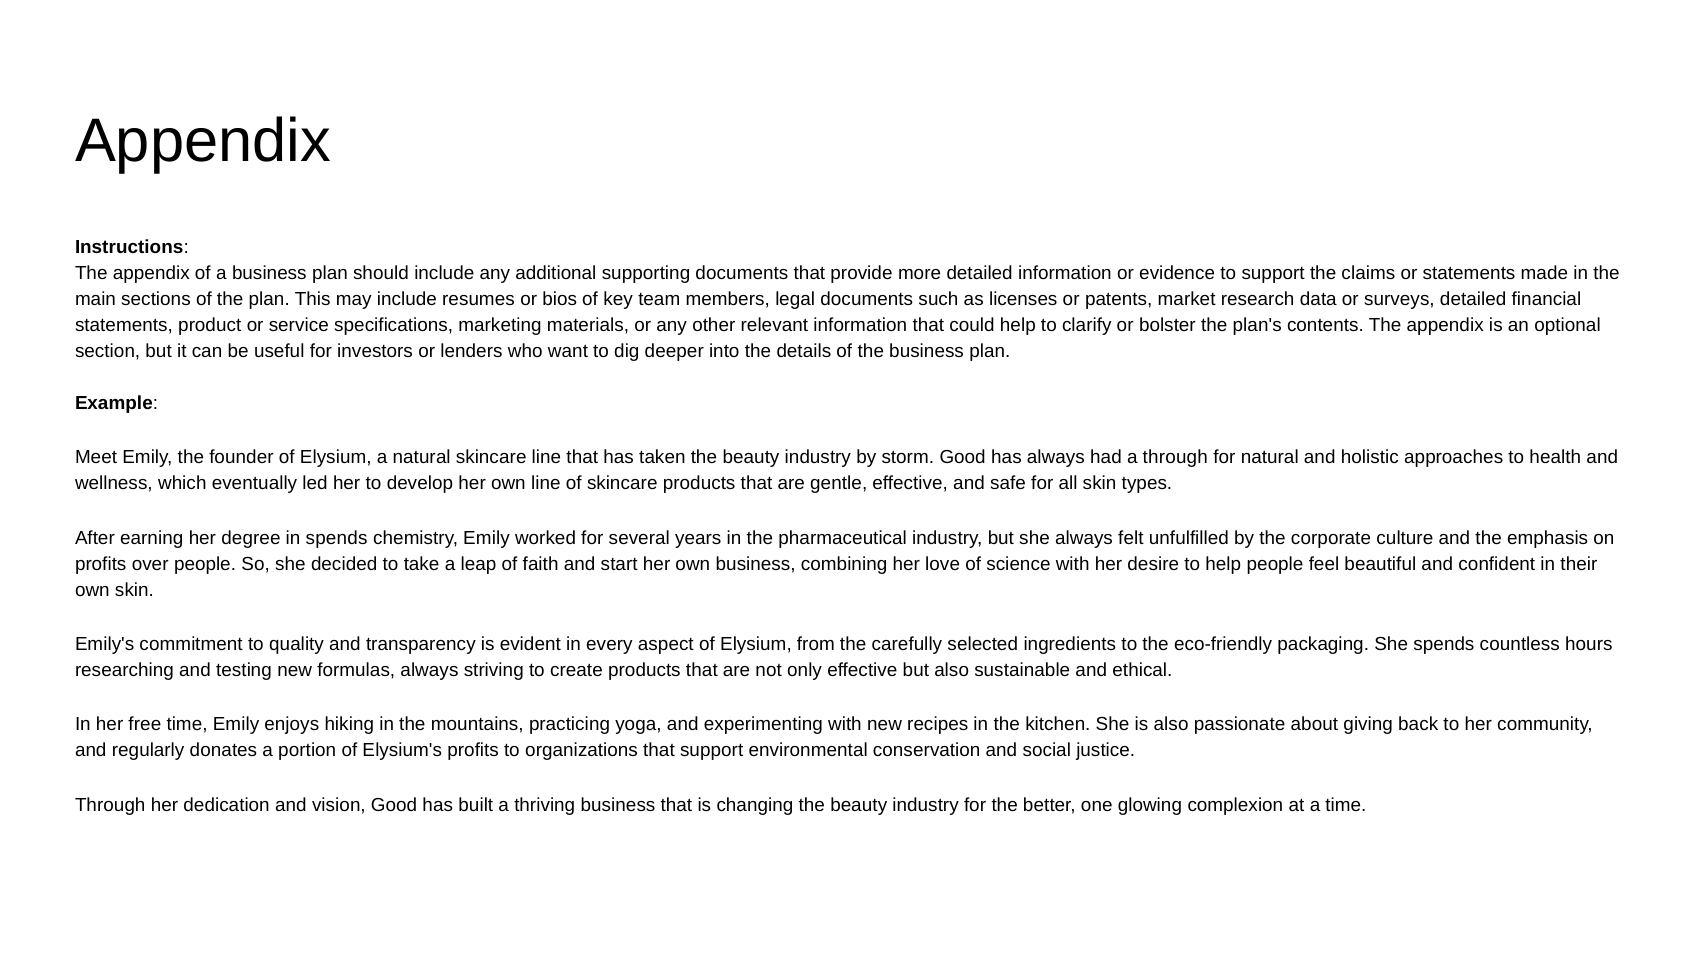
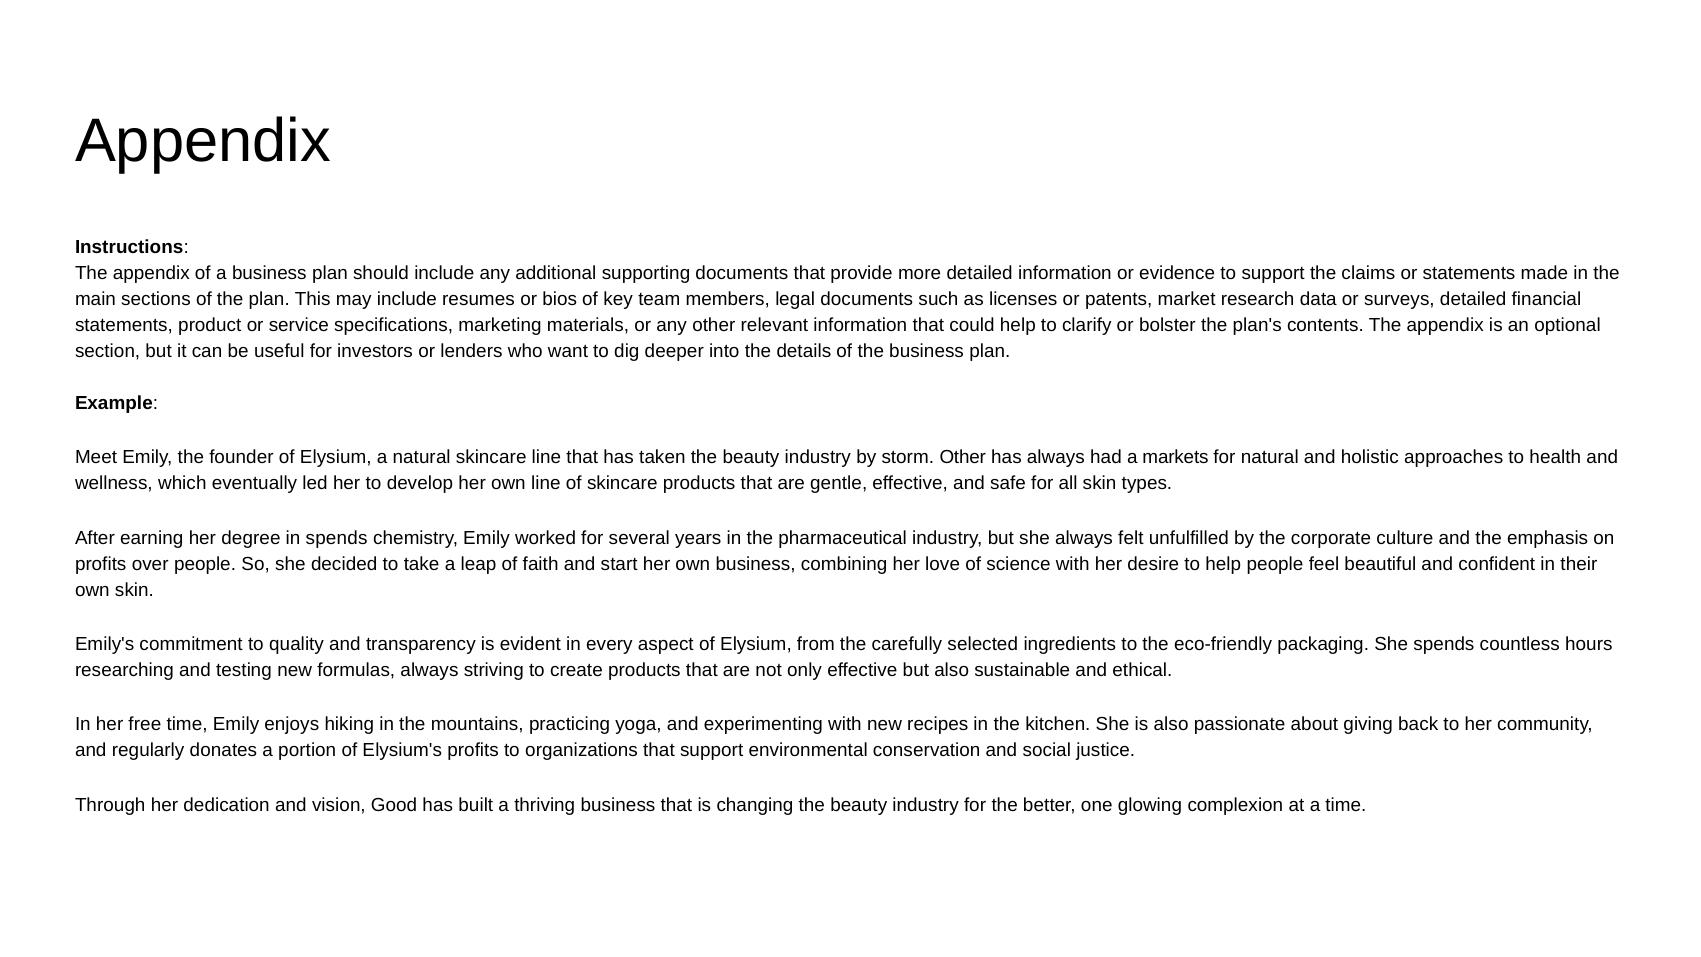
storm Good: Good -> Other (963, 458)
a through: through -> markets (1175, 458)
